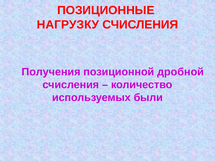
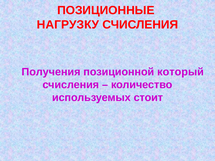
дробной: дробной -> который (181, 72)
были: были -> стоит (148, 98)
